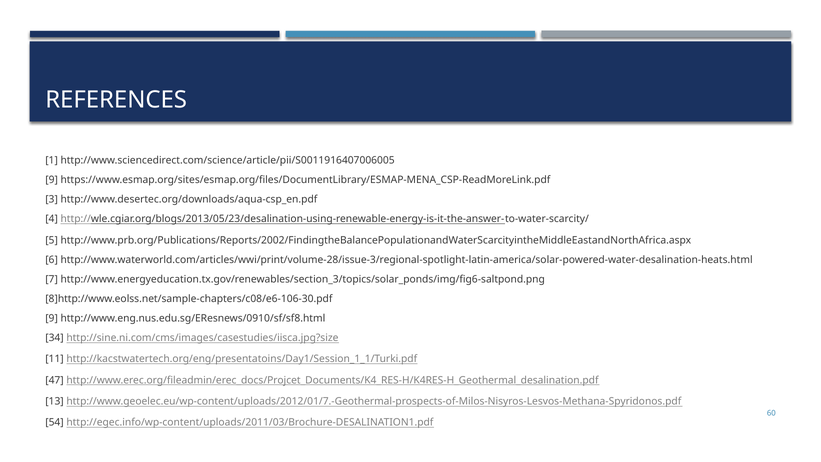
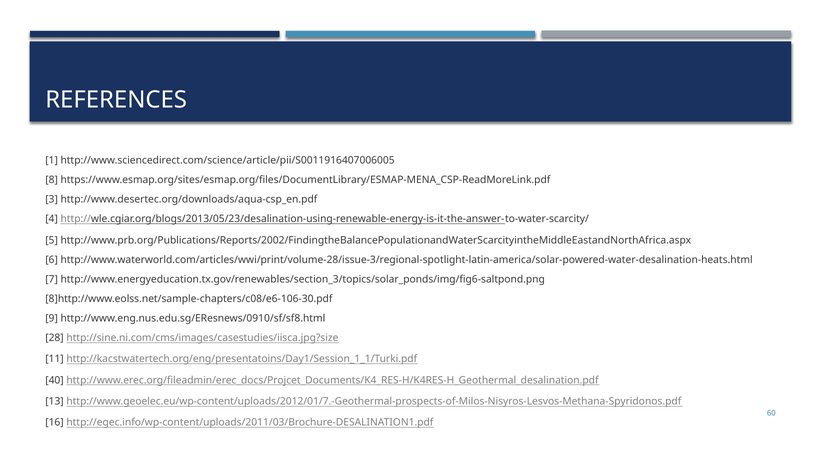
9: 9 -> 8 (52, 180)
34: 34 -> 28 (55, 338)
47: 47 -> 40 (55, 380)
54: 54 -> 16 (55, 422)
